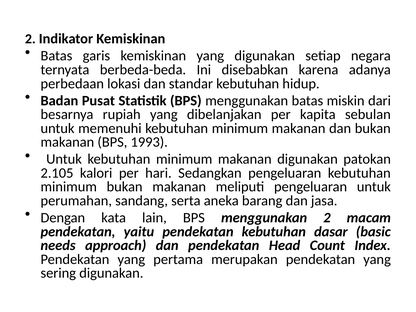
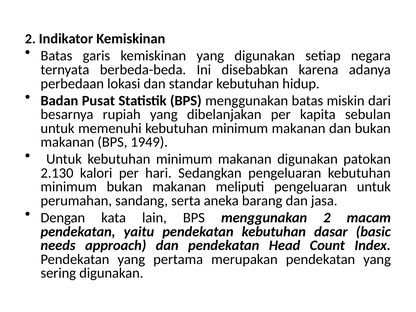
1993: 1993 -> 1949 (149, 142)
2.105: 2.105 -> 2.130 (57, 173)
